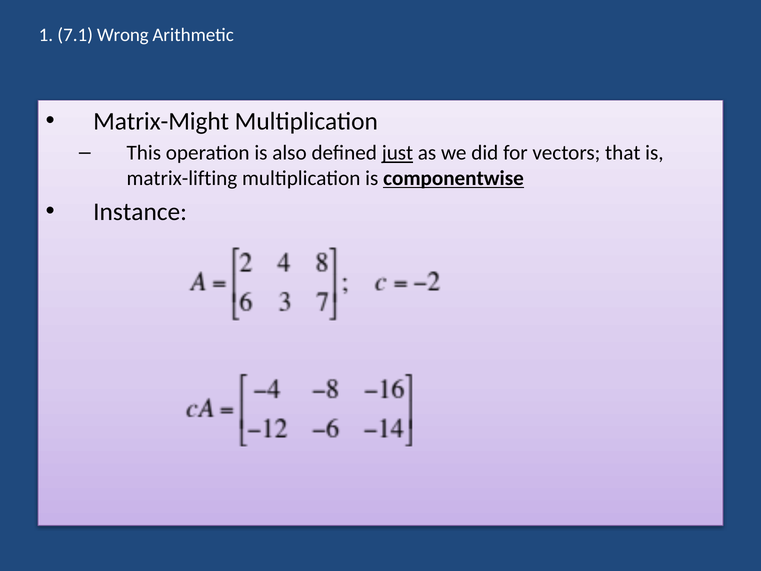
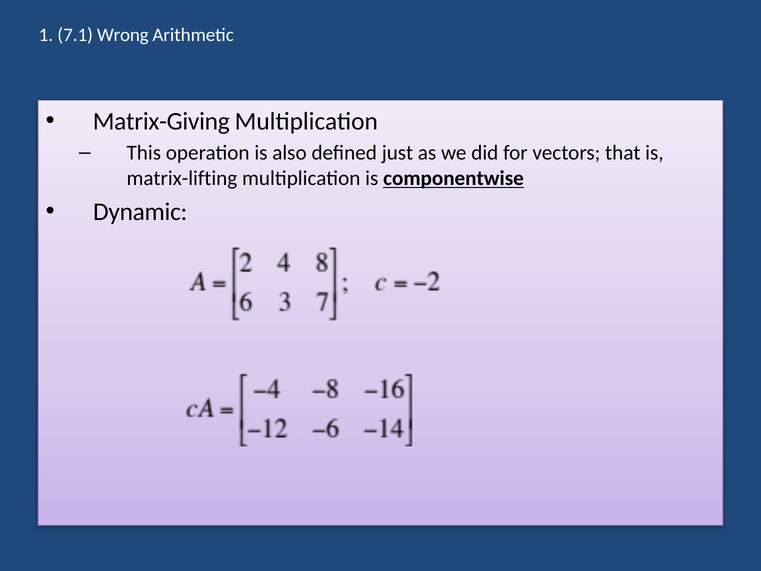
Matrix-Might: Matrix-Might -> Matrix-Giving (161, 121)
just underline: present -> none (397, 153)
Instance: Instance -> Dynamic (140, 212)
